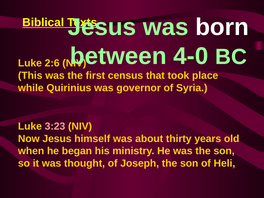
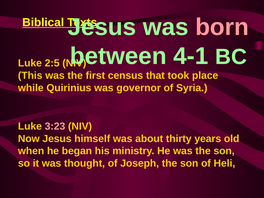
born colour: white -> pink (222, 27)
4-0: 4-0 -> 4-1 (191, 56)
2:6: 2:6 -> 2:5 (52, 63)
